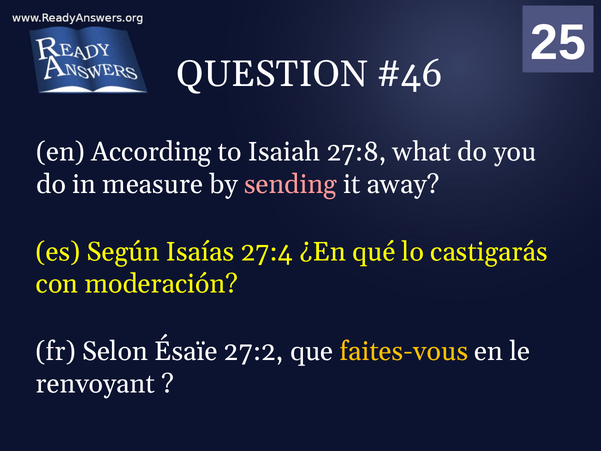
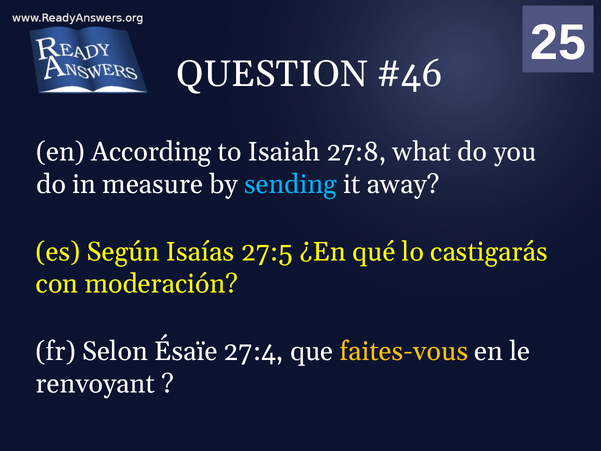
sending colour: pink -> light blue (291, 184)
27:4: 27:4 -> 27:5 (267, 252)
27:2: 27:2 -> 27:4 (254, 351)
